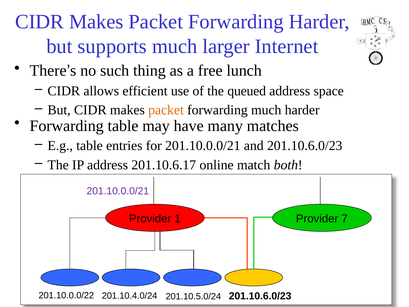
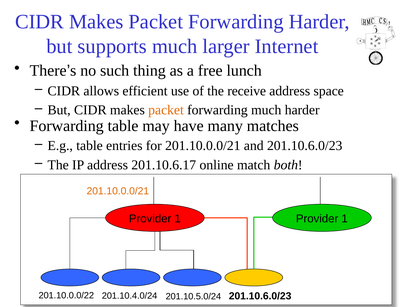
queued: queued -> receive (247, 91)
201.10.0.0/21 colour: purple -> orange (118, 191)
1 Provider 7: 7 -> 1 (345, 218)
